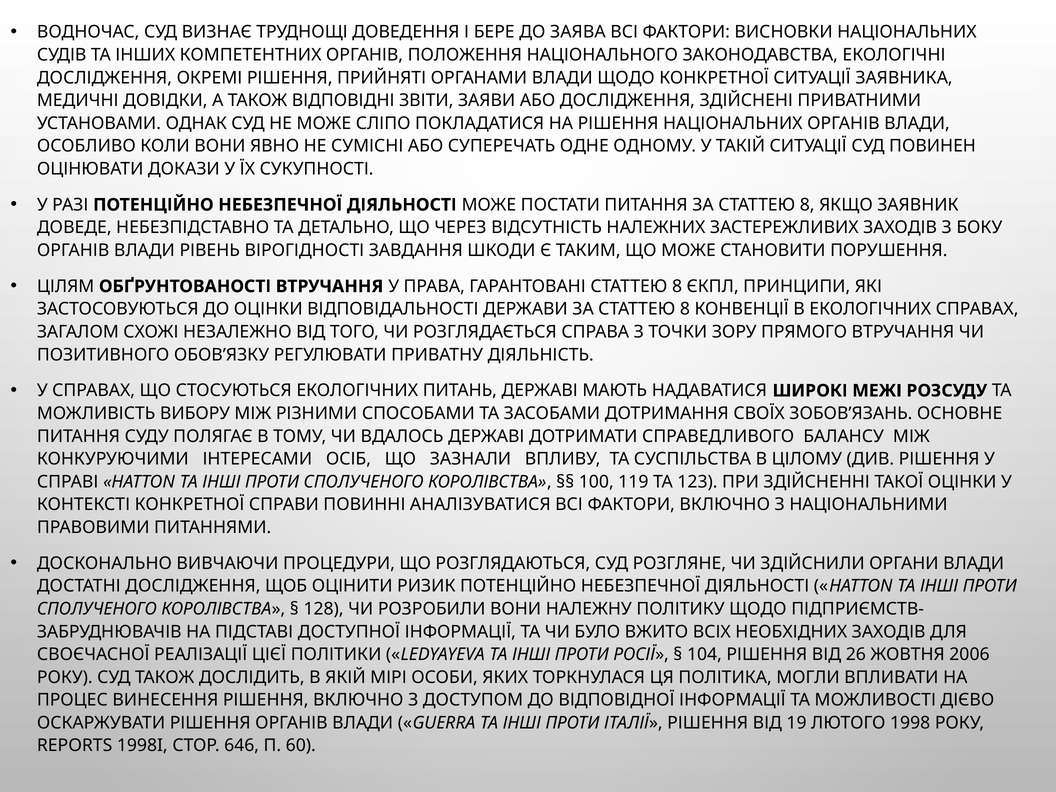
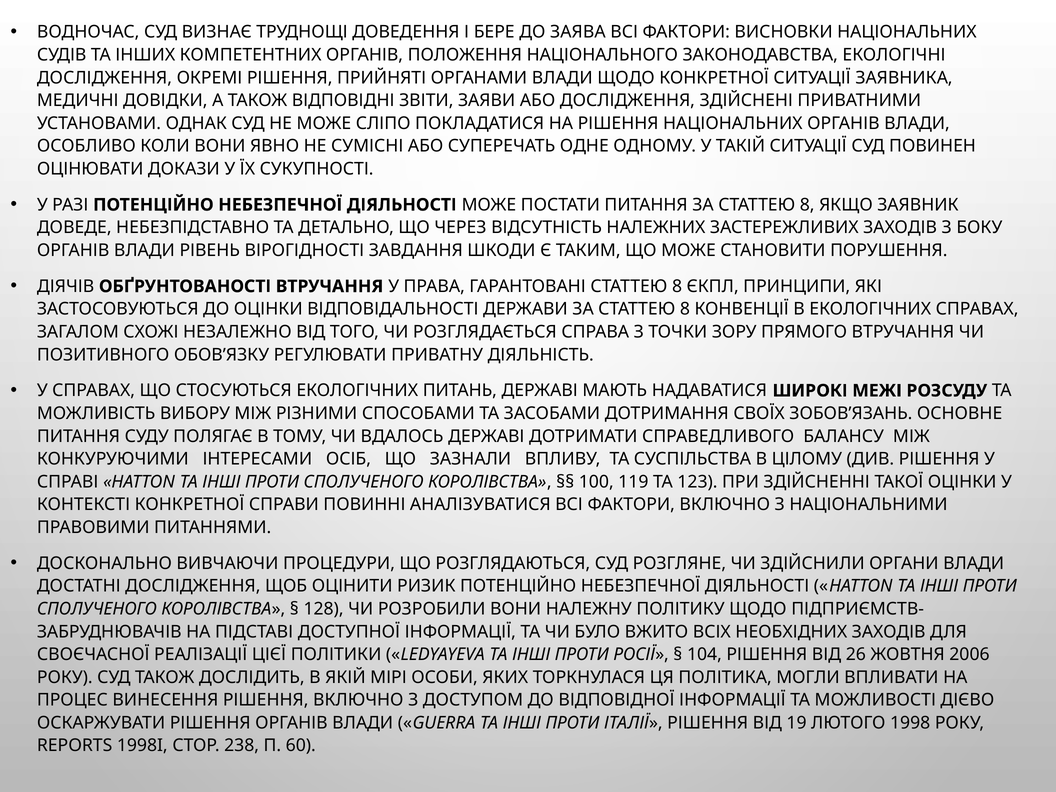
ЦІЛЯМ: ЦІЛЯМ -> ДІЯЧІВ (66, 286)
646: 646 -> 238 (242, 746)
